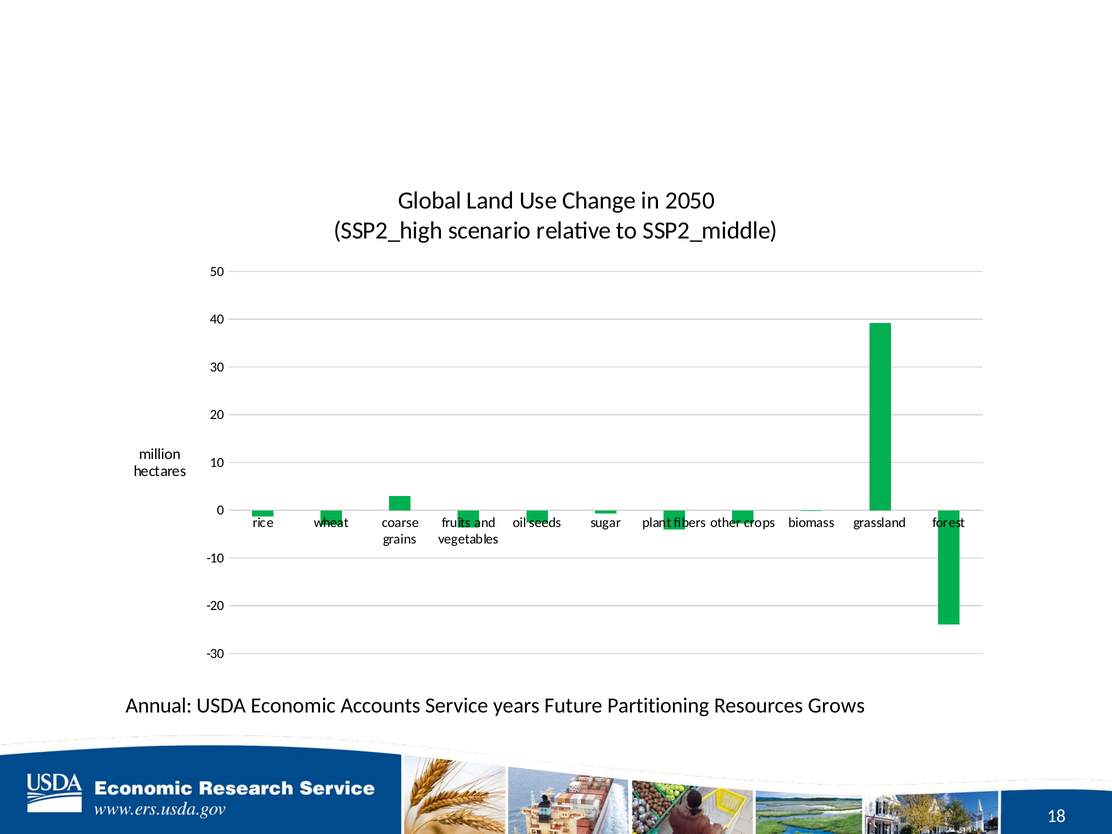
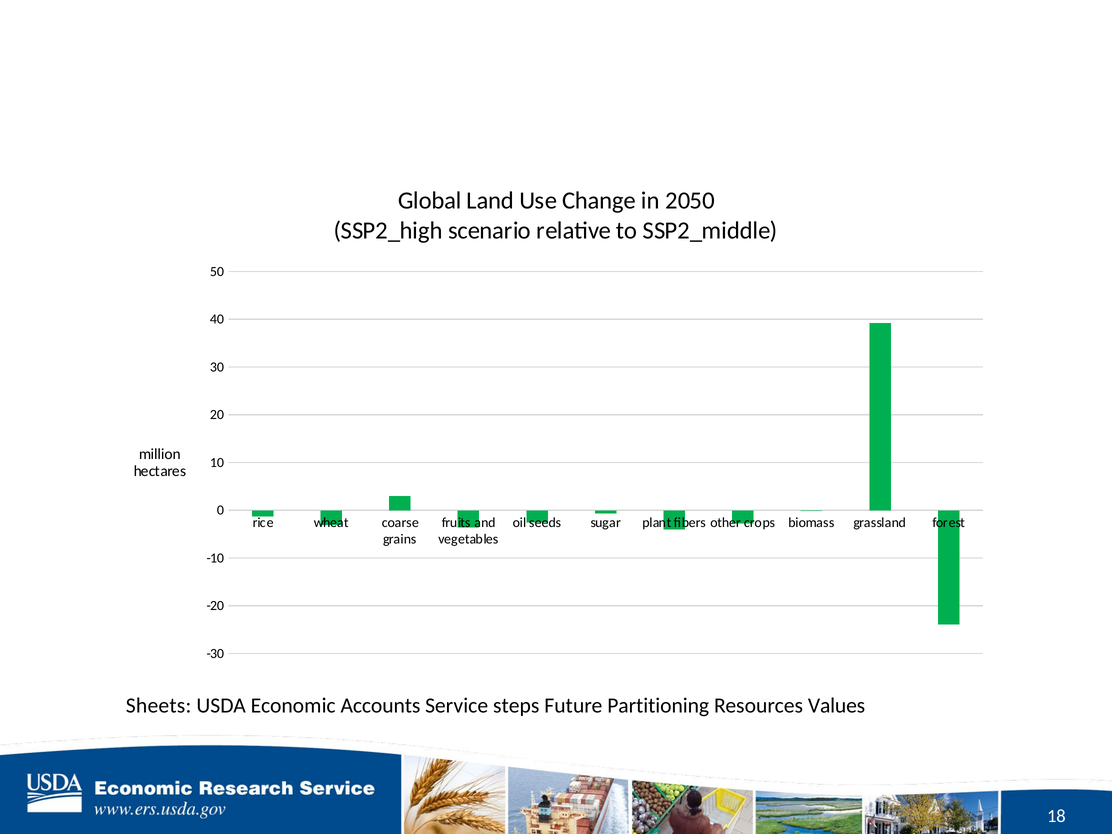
Annual: Annual -> Sheets (159, 706)
years: years -> steps (516, 706)
Grows: Grows -> Values (837, 706)
